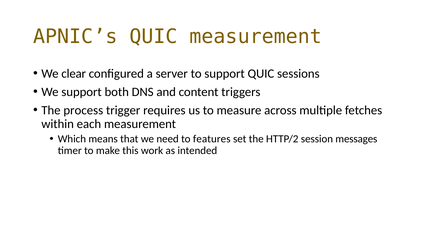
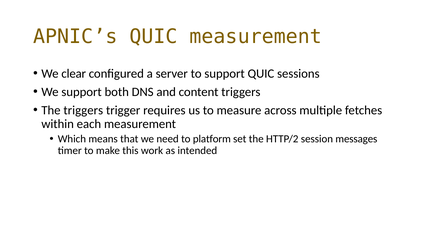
The process: process -> triggers (83, 110)
features: features -> platform (212, 139)
